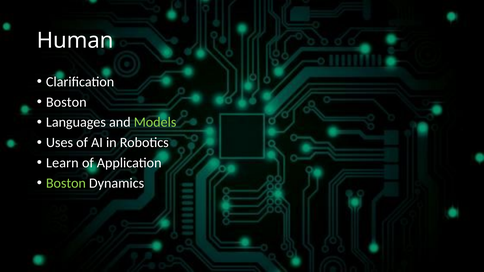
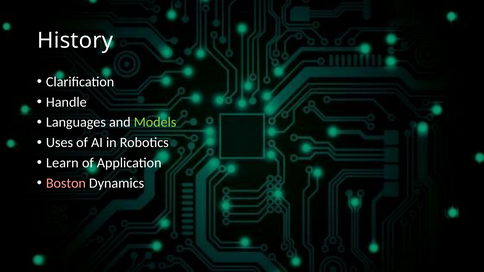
Human: Human -> History (75, 41)
Boston: Boston -> Handle (66, 102)
Boston colour: light green -> pink (66, 183)
